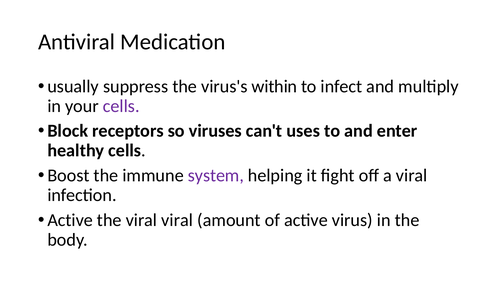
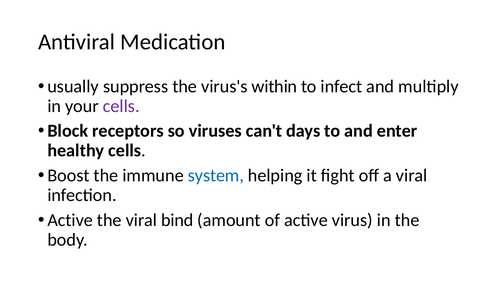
uses: uses -> days (303, 131)
system colour: purple -> blue (216, 175)
viral viral: viral -> bind (177, 220)
